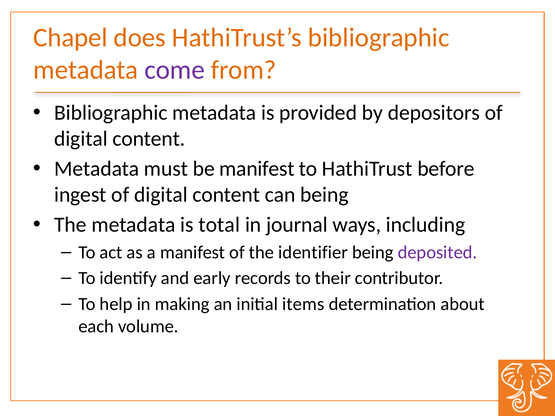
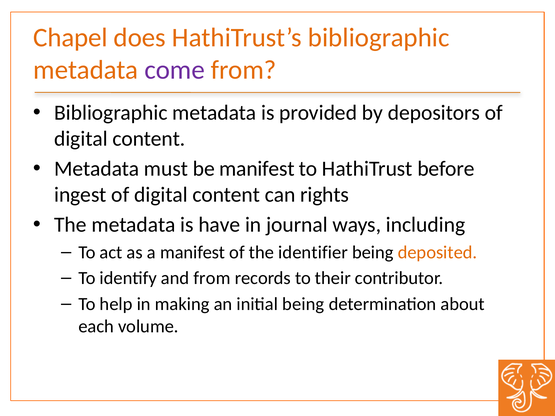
can being: being -> rights (325, 195)
total: total -> have (219, 225)
deposited colour: purple -> orange (437, 252)
and early: early -> from (212, 278)
initial items: items -> being (303, 304)
